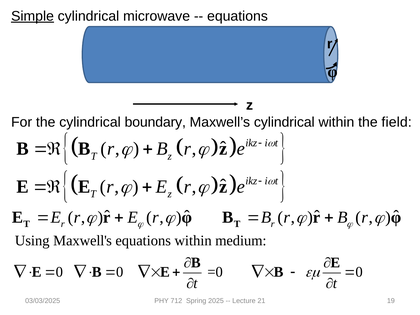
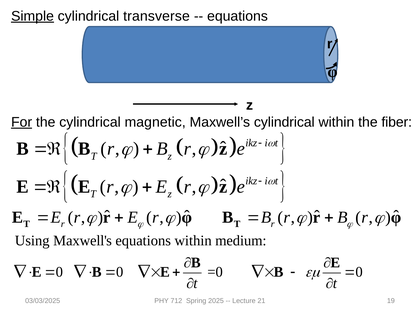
microwave: microwave -> transverse (157, 16)
For underline: none -> present (22, 122)
boundary: boundary -> magnetic (155, 122)
field: field -> fiber (397, 122)
